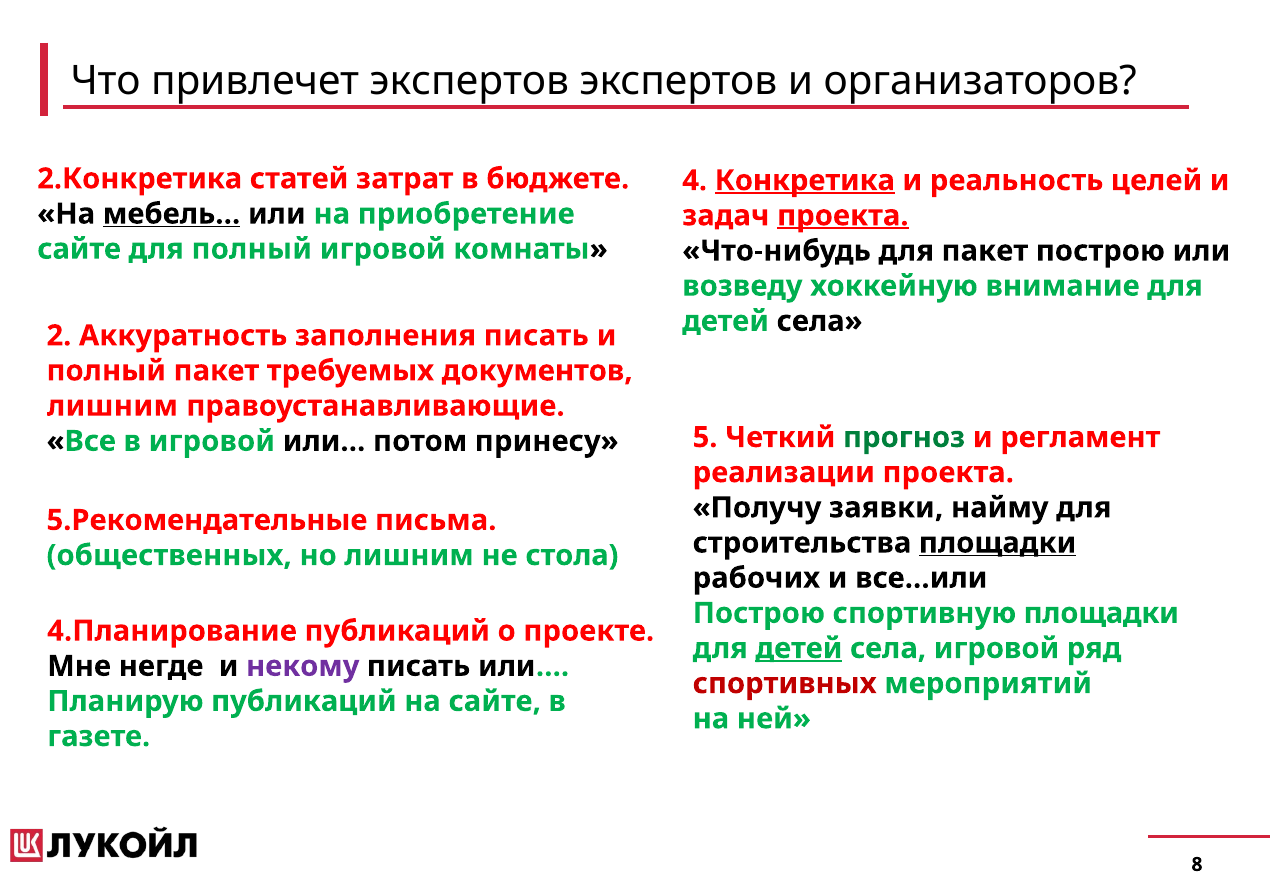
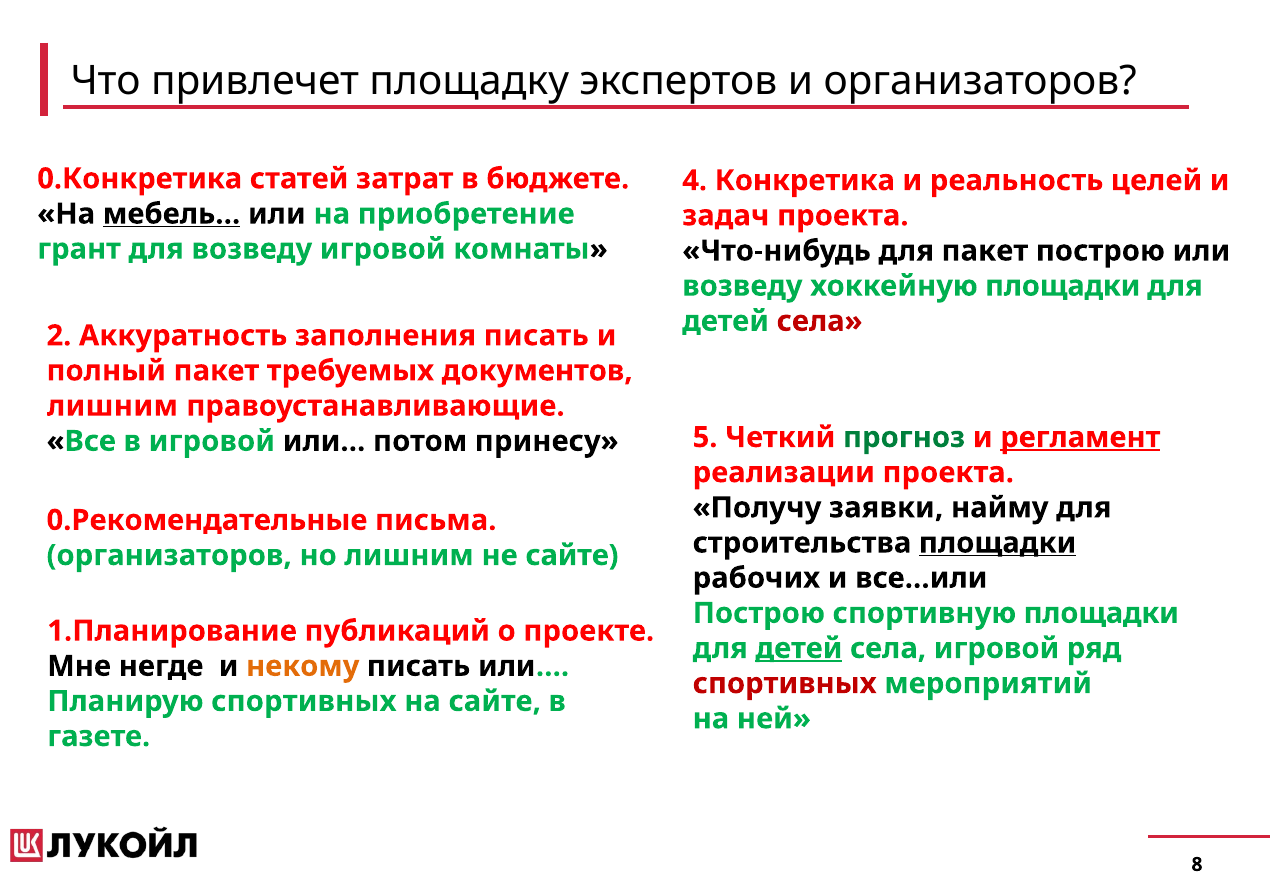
привлечет экспертов: экспертов -> площадку (469, 81)
2.Конкретика: 2.Конкретика -> 0.Конкретика (140, 179)
Конкретика underline: present -> none (805, 181)
проекта underline: present -> none (843, 216)
сайте: сайте -> грант (79, 249)
для полный: полный -> возведу (252, 249)
хоккейную внимание: внимание -> площадки (1063, 286)
села colour: black -> red (820, 321)
регламент underline: none -> present (1080, 438)
5.Рекомендательные: 5.Рекомендательные -> 0.Рекомендательные (207, 520)
общественных: общественных -> организаторов (169, 556)
не стола: стола -> сайте (572, 556)
4.Планирование: 4.Планирование -> 1.Планирование (172, 631)
некому colour: purple -> orange (303, 666)
Планирую публикаций: публикаций -> спортивных (304, 701)
